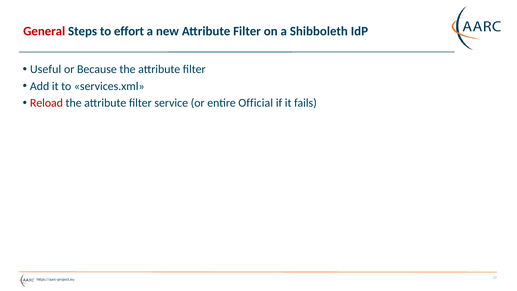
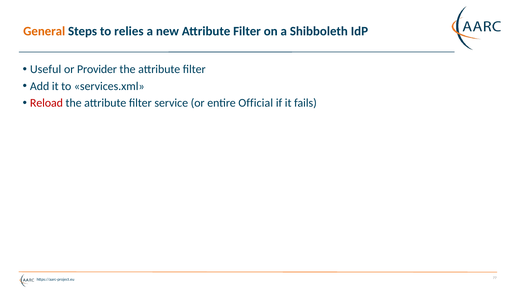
General colour: red -> orange (44, 31)
effort: effort -> relies (129, 31)
Because: Because -> Provider (97, 69)
